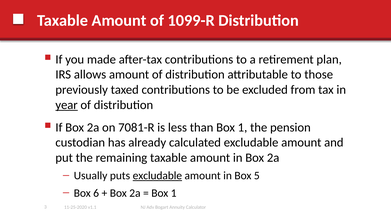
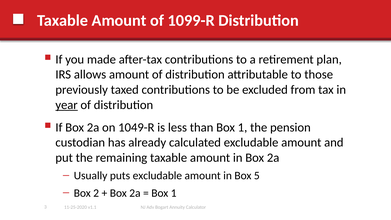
7081-R: 7081-R -> 1049-R (136, 127)
excludable underline: present -> none (157, 176)
6: 6 -> 2 (96, 193)
